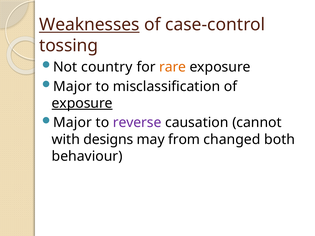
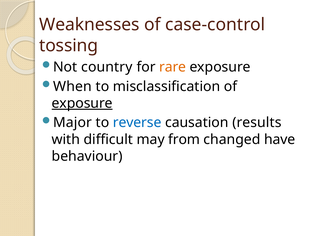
Weaknesses underline: present -> none (89, 25)
Major: Major -> When (72, 86)
reverse colour: purple -> blue (137, 123)
cannot: cannot -> results (257, 123)
designs: designs -> difficult (108, 140)
both: both -> have (280, 140)
